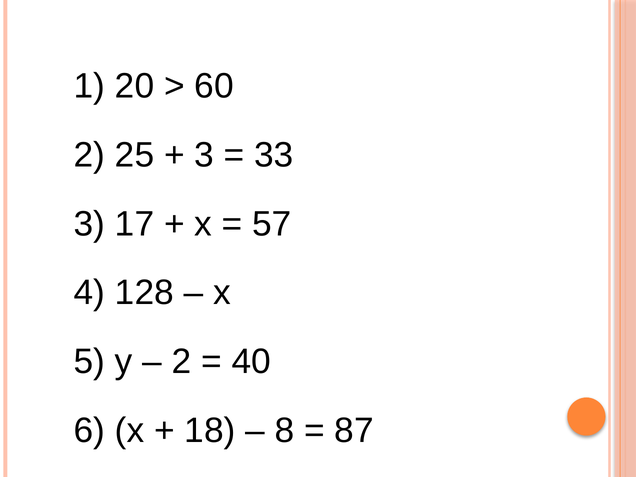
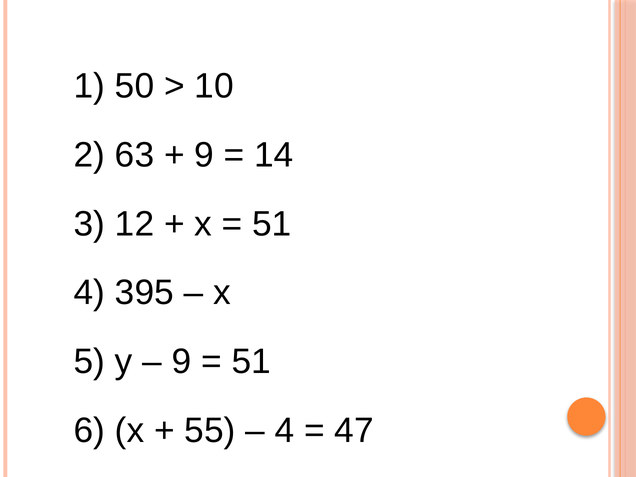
20: 20 -> 50 (135, 86)
60: 60 -> 10 (214, 86)
25: 25 -> 63 (135, 155)
3: 3 -> 9 (204, 155)
33: 33 -> 14 (274, 155)
17: 17 -> 12 (135, 224)
57: 57 -> 51 (272, 224)
128: 128 -> 395 (144, 293)
2: 2 -> 9 (182, 362)
40: 40 -> 51 (251, 362)
18: 18 -> 55 (210, 431)
8: 8 -> 4 (284, 431)
87: 87 -> 47 (354, 431)
